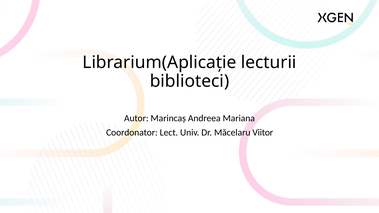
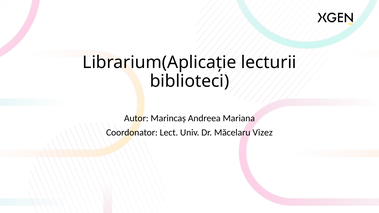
Viitor: Viitor -> Vizez (263, 133)
